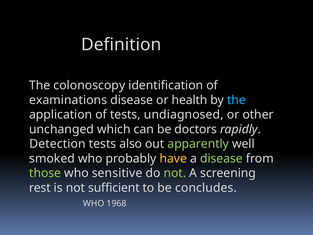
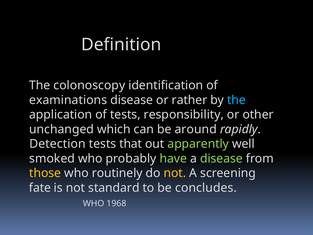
health: health -> rather (190, 100)
undiagnosed: undiagnosed -> responsibility (184, 115)
doctors: doctors -> around (196, 129)
also: also -> that (131, 144)
have colour: yellow -> light green (173, 158)
those colour: light green -> yellow (45, 173)
sensitive: sensitive -> routinely (117, 173)
not colour: light green -> yellow (175, 173)
rest: rest -> fate (40, 188)
sufficient: sufficient -> standard (114, 188)
